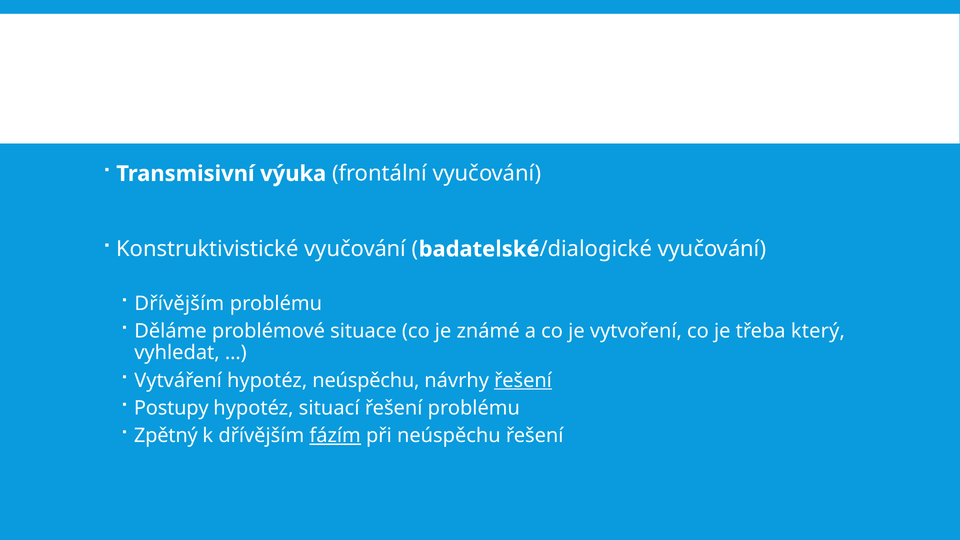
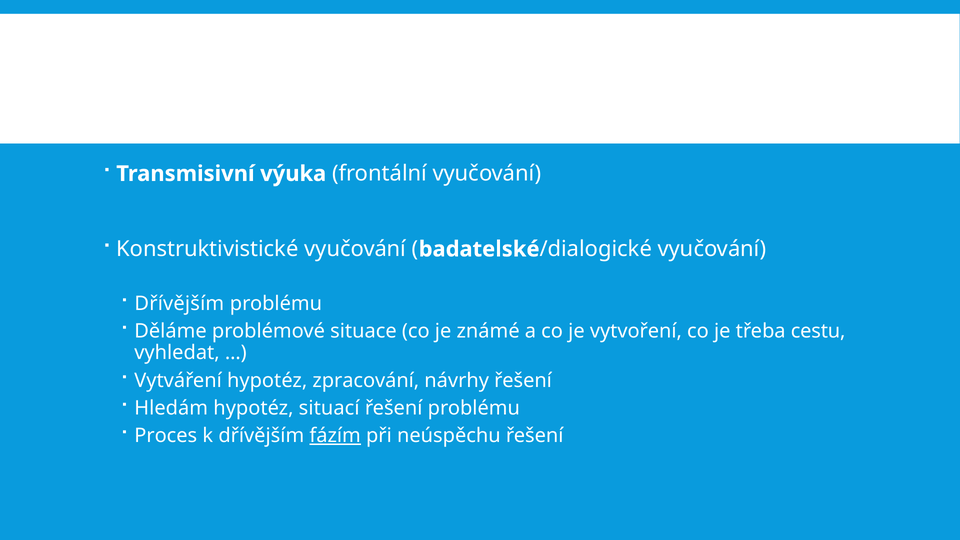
který: který -> cestu (818, 331)
hypotéz neúspěchu: neúspěchu -> zpracování (366, 380)
řešení underline: present -> none (523, 380)
Postupy: Postupy -> Hledám (171, 408)
Zpětný: Zpětný -> Proces (166, 436)
